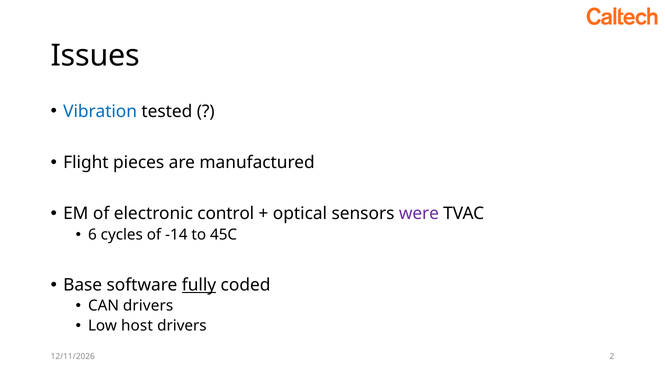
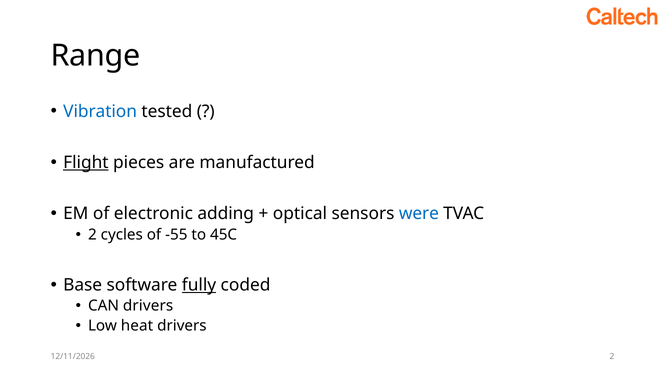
Issues: Issues -> Range (95, 56)
Flight underline: none -> present (86, 163)
control: control -> adding (226, 214)
were colour: purple -> blue (419, 214)
6: 6 -> 2 (92, 235)
-14: -14 -> -55 (176, 235)
host: host -> heat (137, 326)
